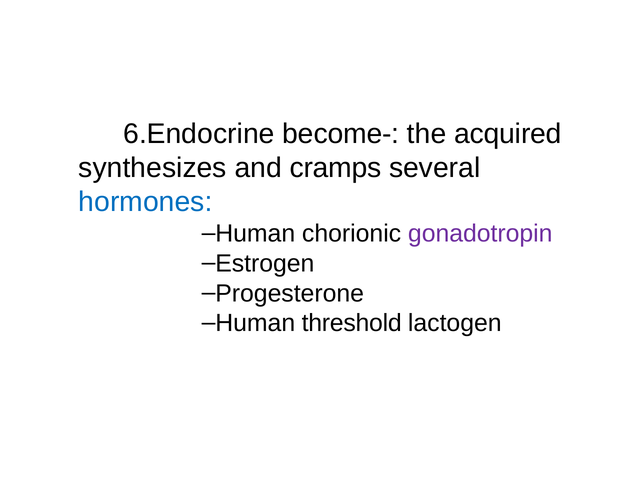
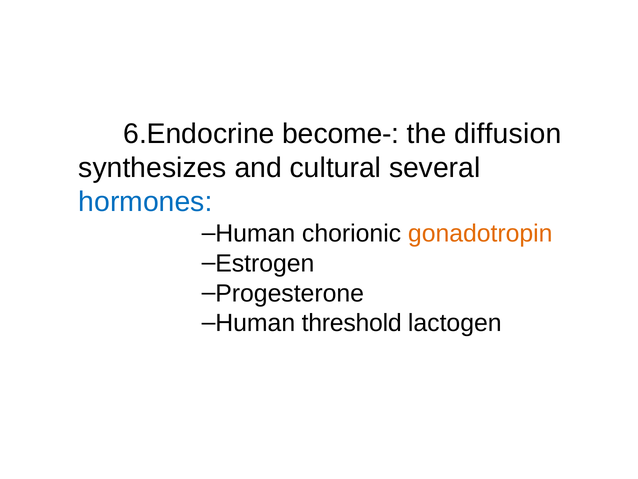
acquired: acquired -> diffusion (508, 134)
cramps: cramps -> cultural (335, 168)
gonadotropin colour: purple -> orange (480, 234)
